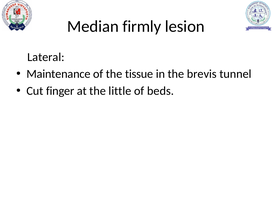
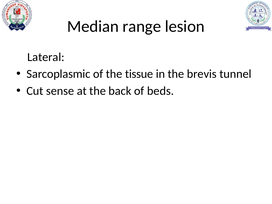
firmly: firmly -> range (142, 26)
Maintenance: Maintenance -> Sarcoplasmic (58, 74)
finger: finger -> sense (60, 91)
little: little -> back (120, 91)
